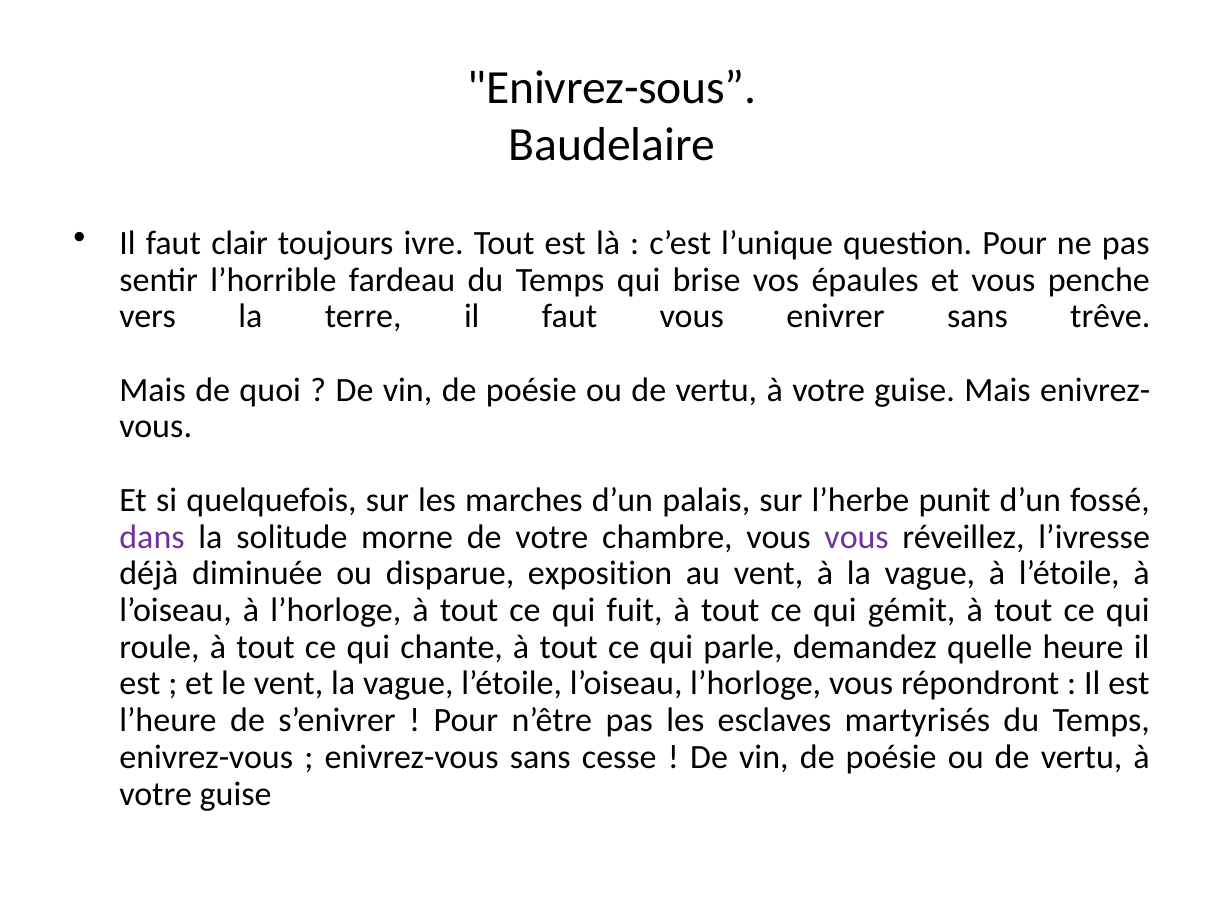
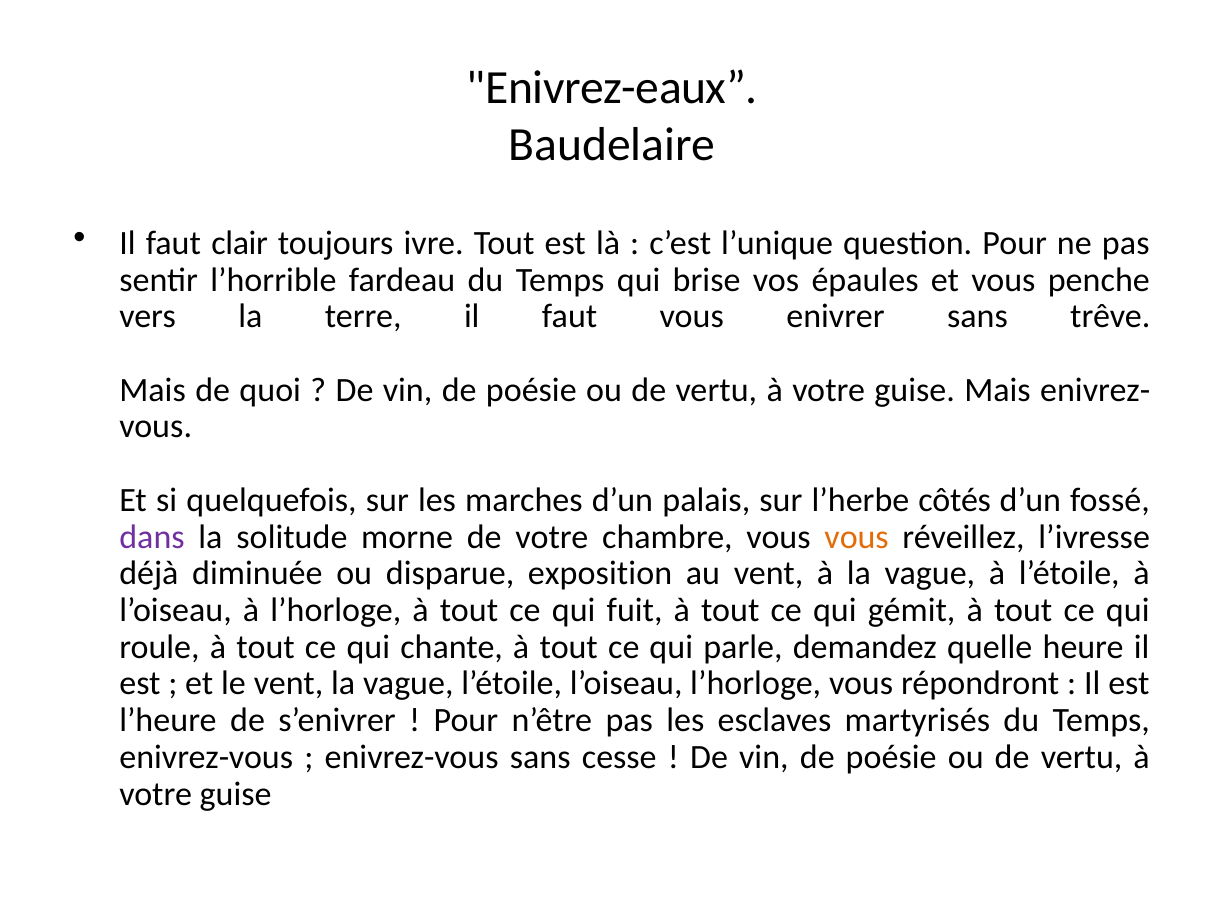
Enivrez-sous: Enivrez-sous -> Enivrez-eaux (612, 88)
punit: punit -> côtés (955, 500)
vous colour: purple -> orange (857, 537)
